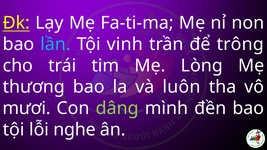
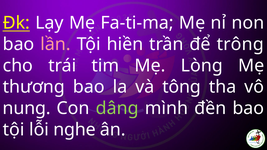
lần colour: light blue -> pink (56, 44)
vinh: vinh -> hiền (125, 44)
luôn: luôn -> tông (182, 87)
mươi: mươi -> nung (27, 108)
